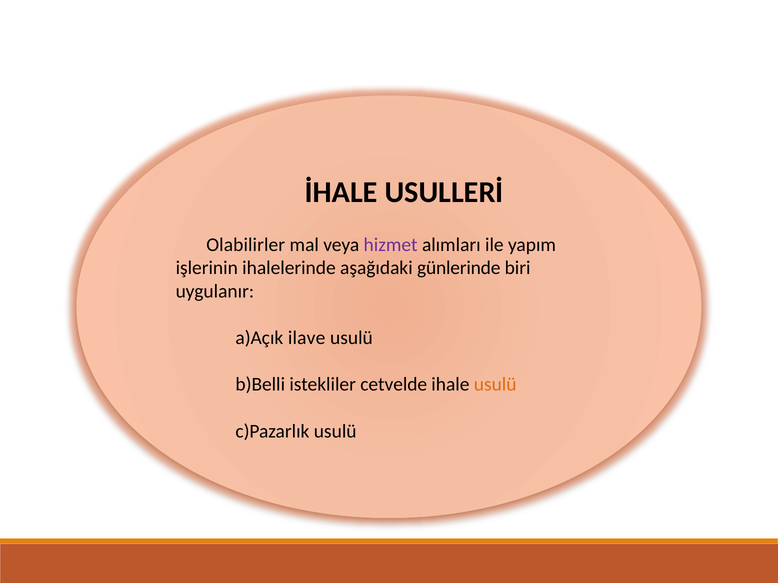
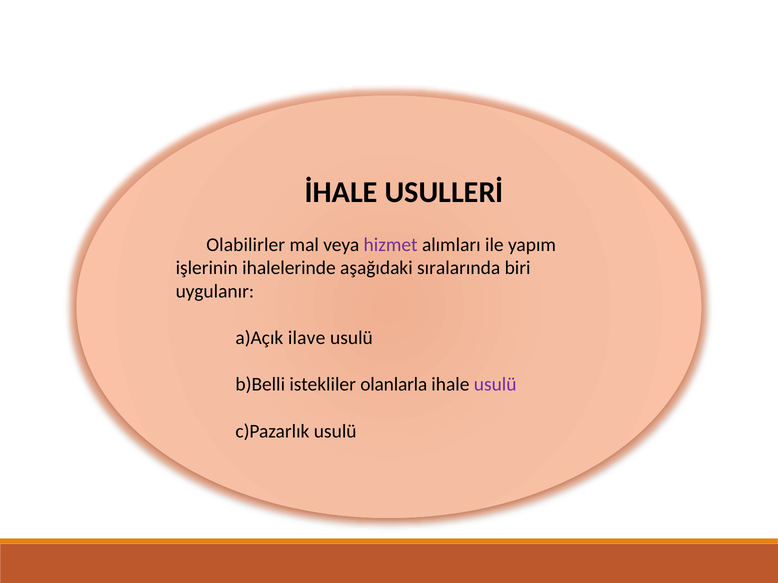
günlerinde: günlerinde -> sıralarında (459, 268)
cetvelde: cetvelde -> olanlarla (394, 385)
usulü colour: orange -> purple (495, 385)
